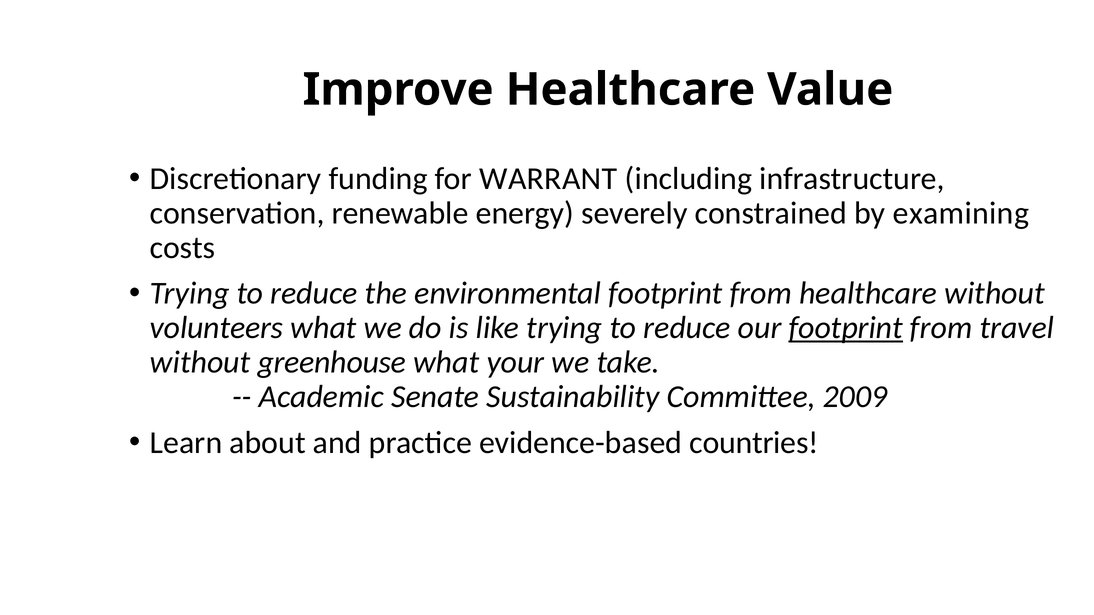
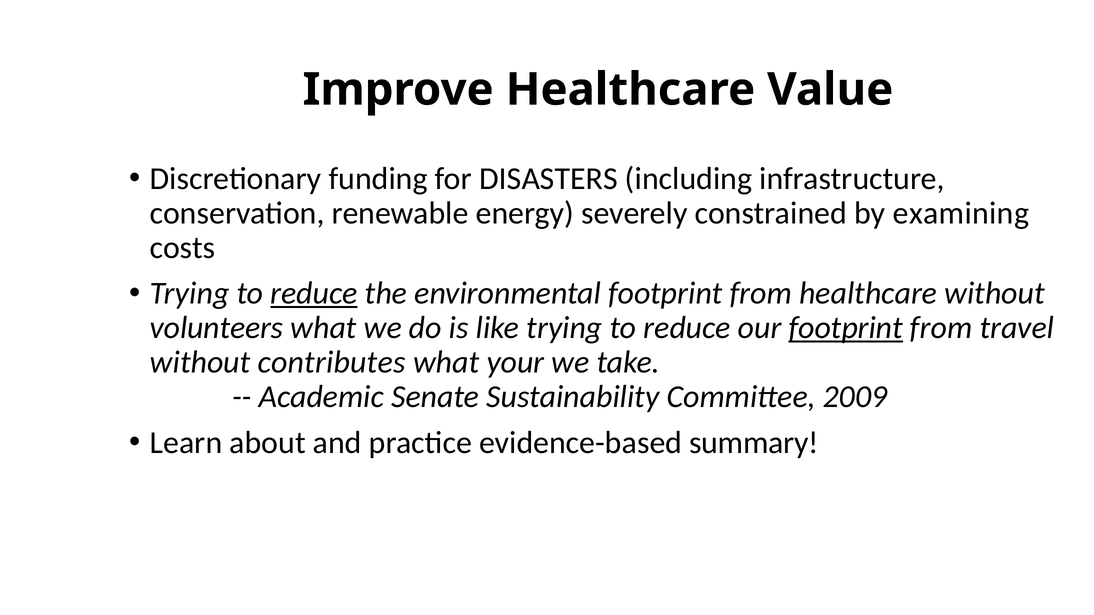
WARRANT: WARRANT -> DISASTERS (548, 179)
reduce underline: none -> present (314, 294)
greenhouse: greenhouse -> contributes (332, 362)
countries: countries -> summary (754, 443)
